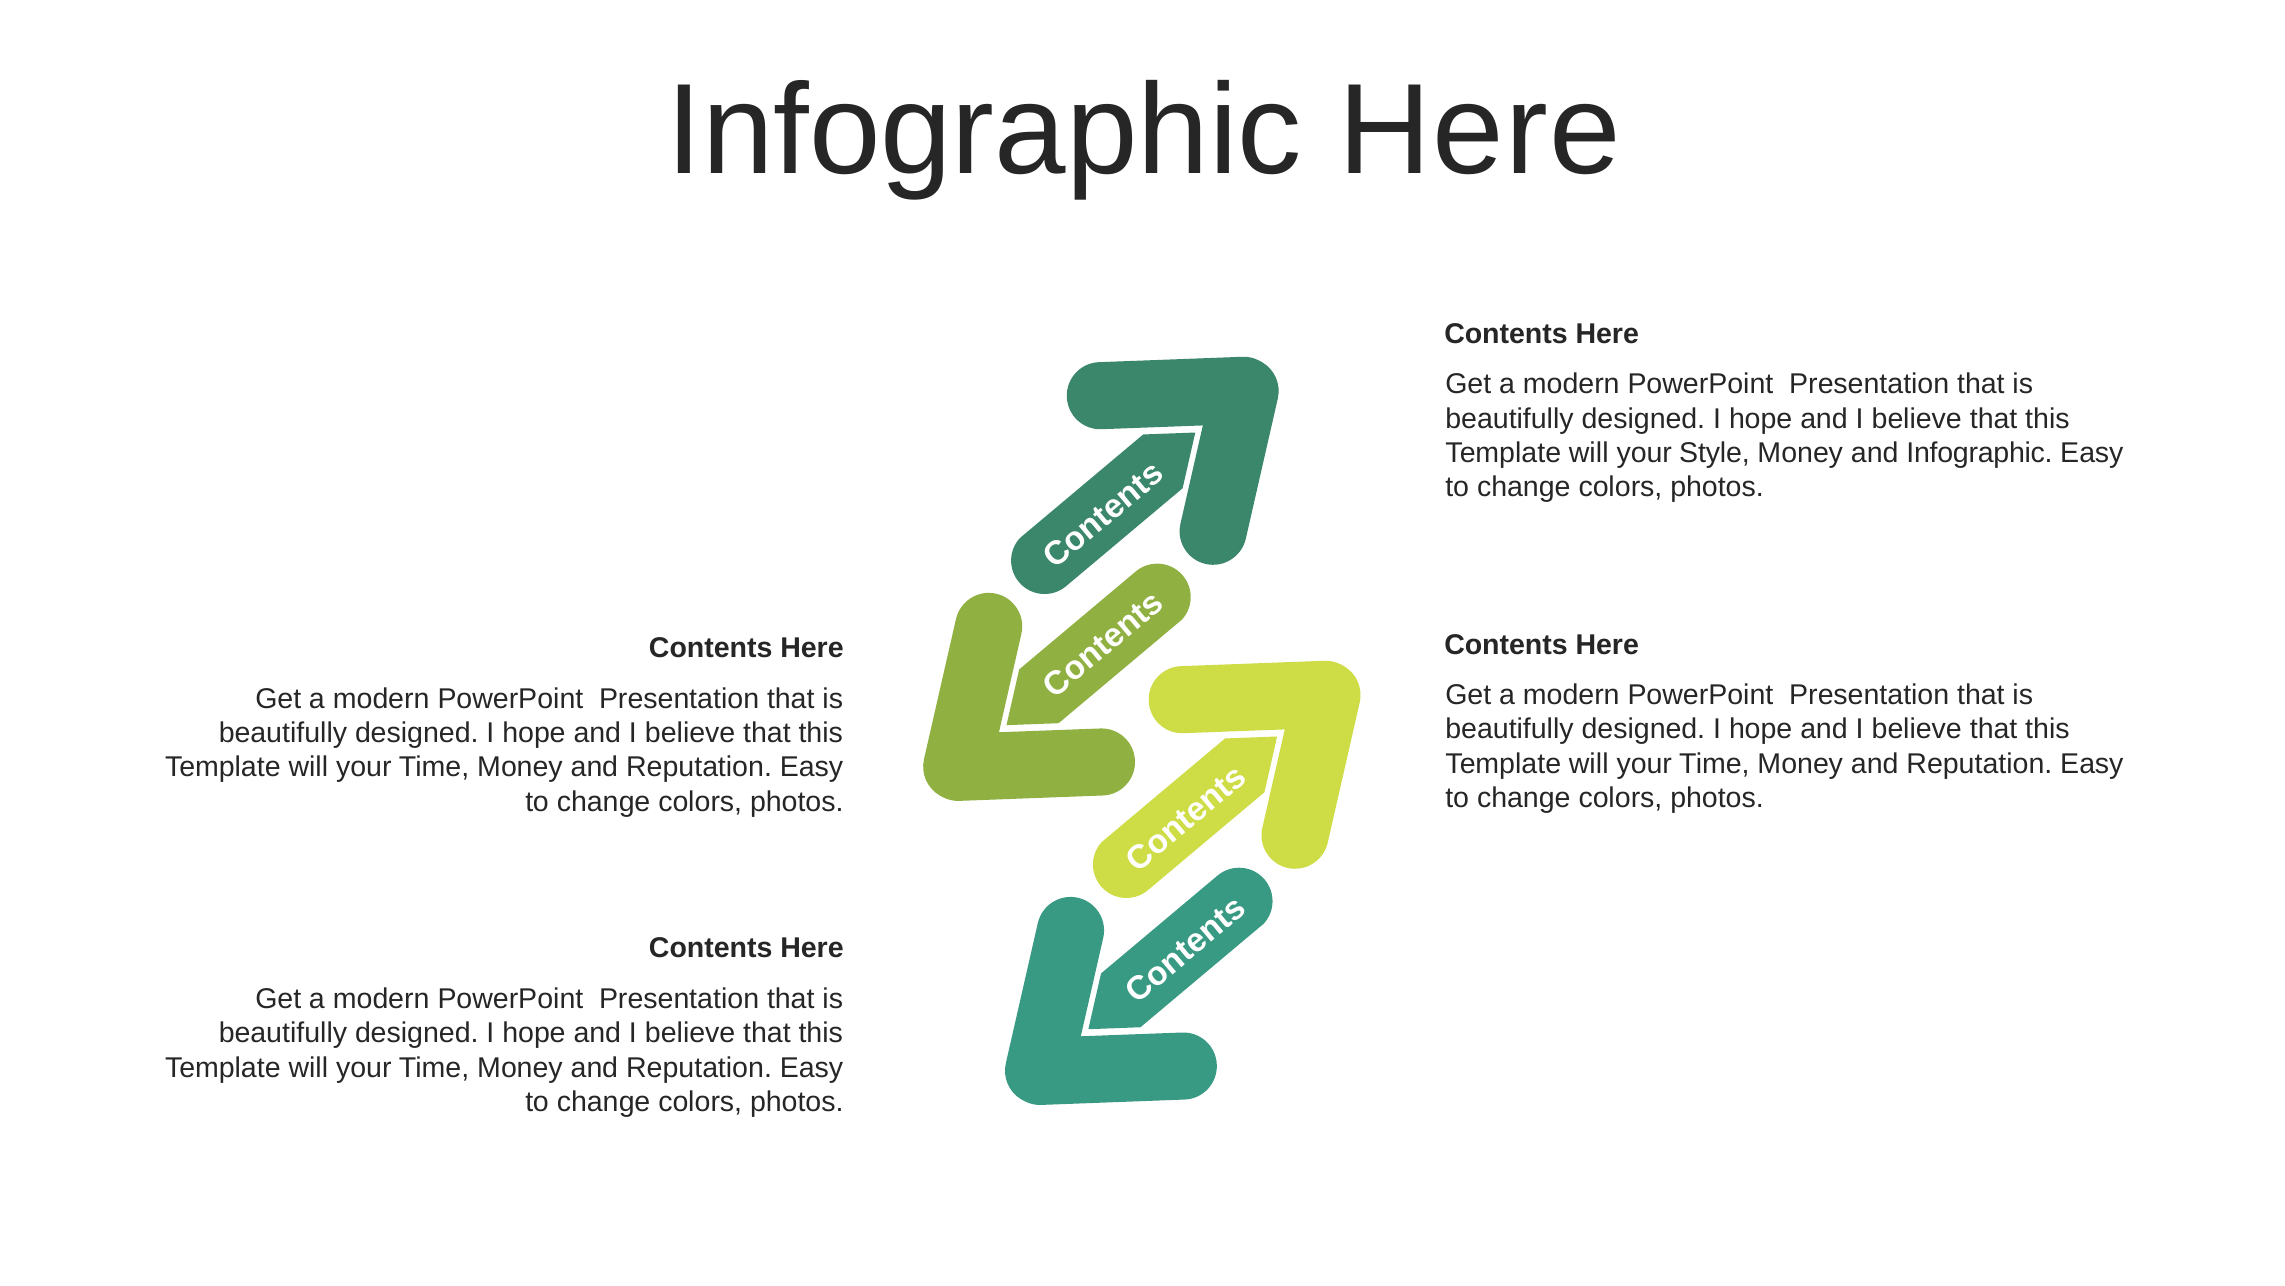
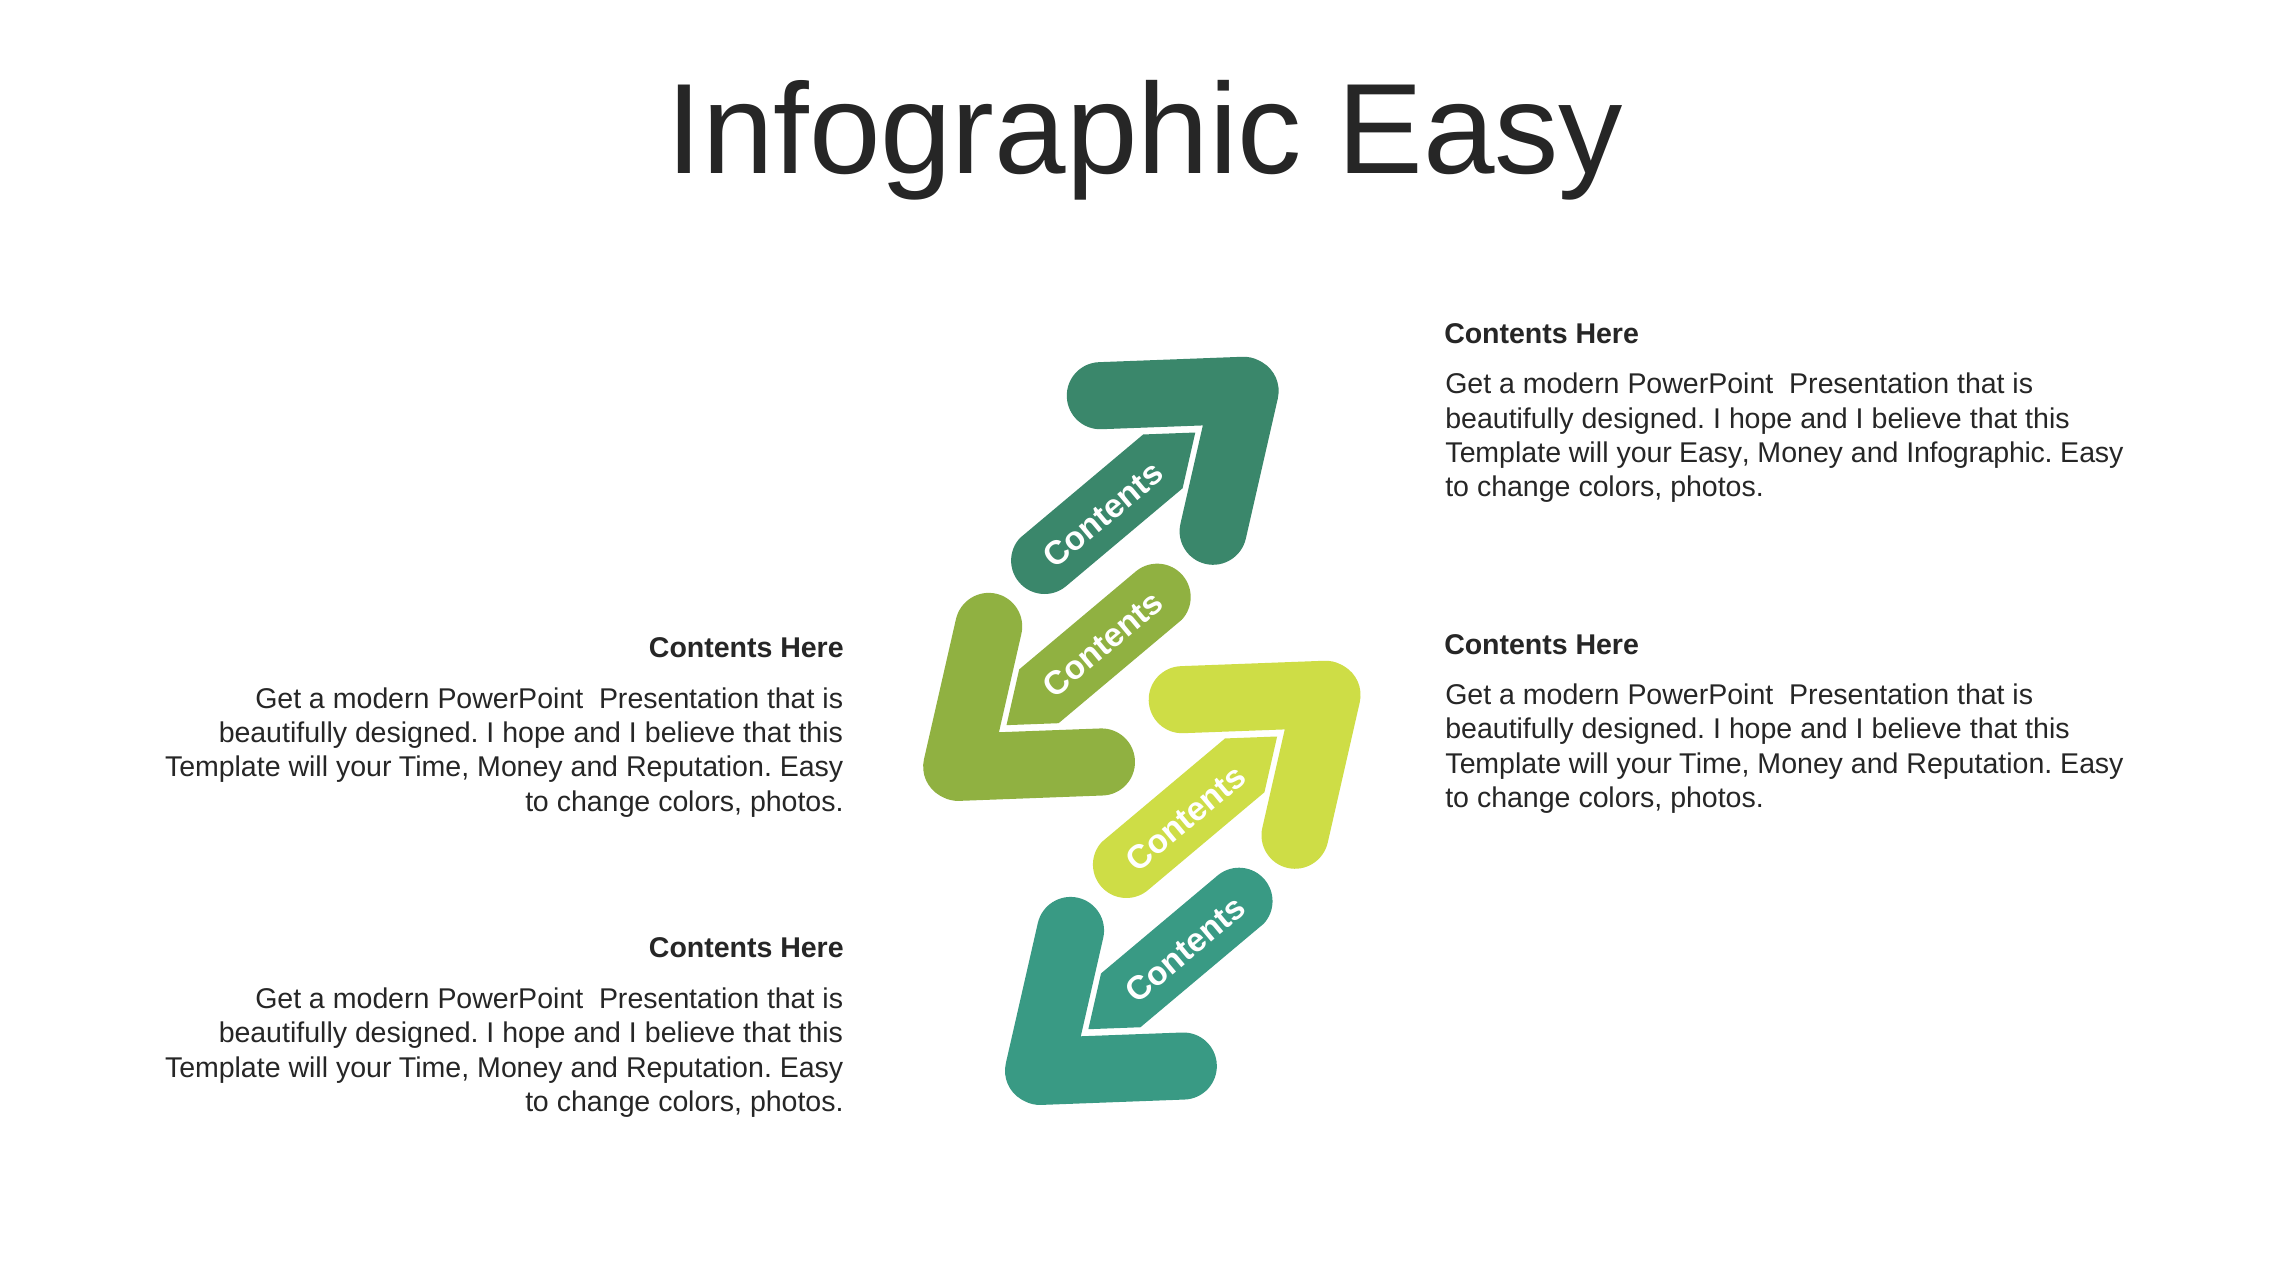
Here: Here -> Easy (1480, 131)
your Style: Style -> Easy (1715, 453)
